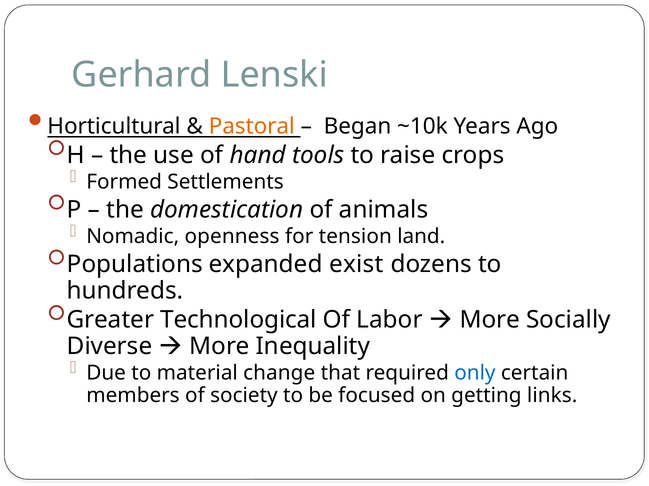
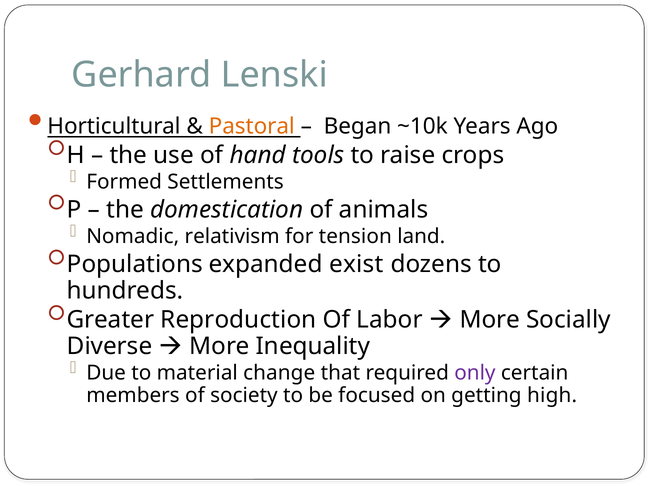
openness: openness -> relativism (232, 237)
Technological: Technological -> Reproduction (238, 320)
only colour: blue -> purple (475, 374)
links: links -> high (552, 396)
